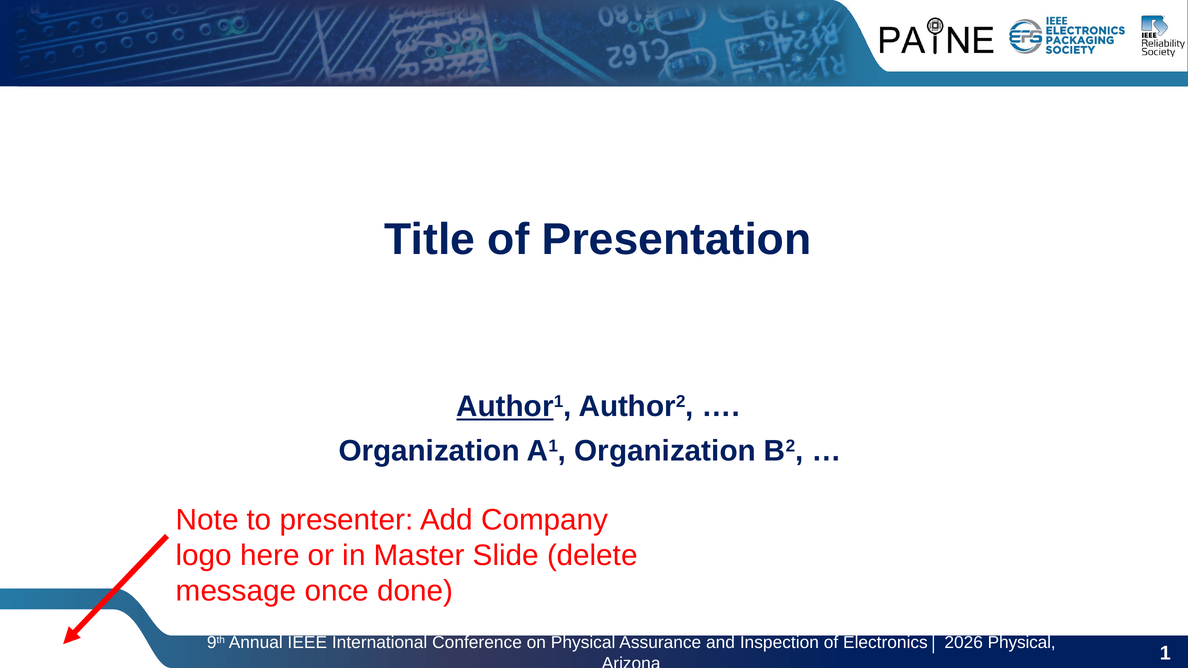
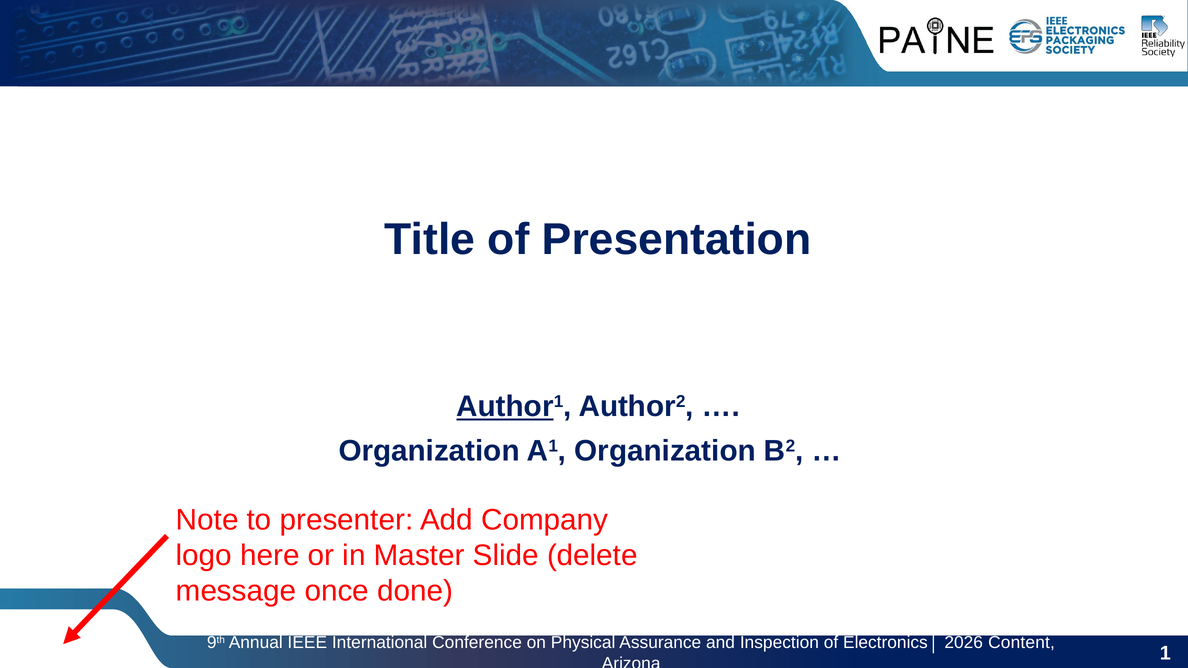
2026 Physical: Physical -> Content (1022, 643)
